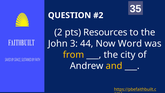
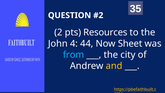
3: 3 -> 4 (74, 43)
Word: Word -> Sheet (130, 43)
from colour: yellow -> light blue (74, 55)
